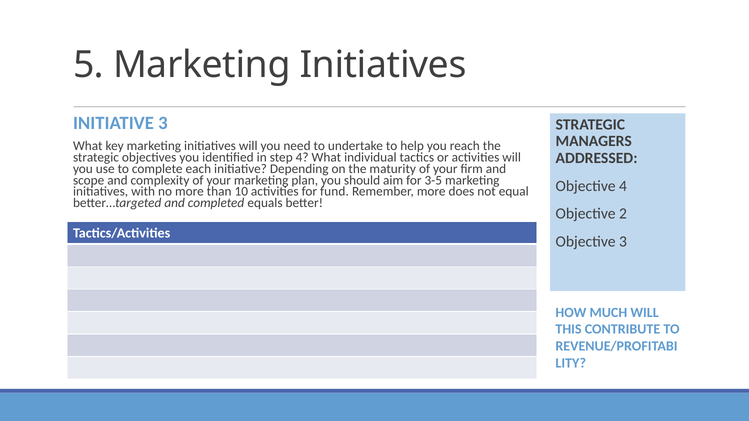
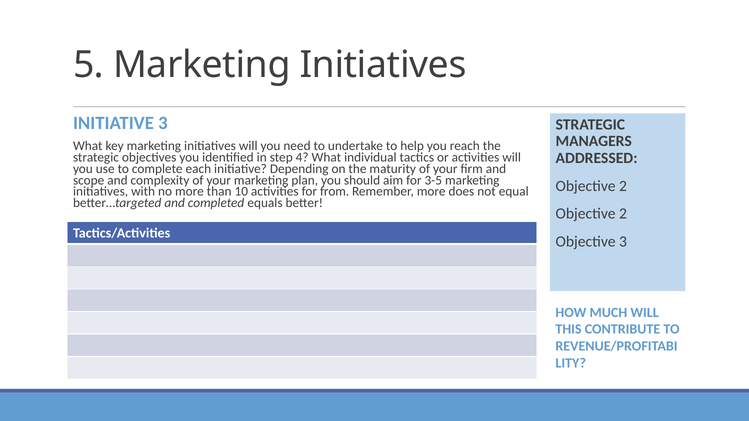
4: 4 -> 2 (623, 186)
fund: fund -> from (335, 192)
